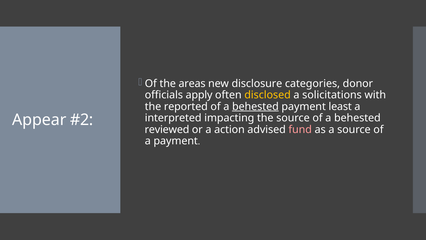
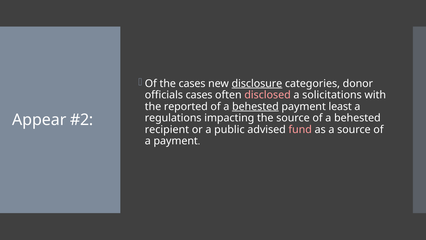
the areas: areas -> cases (192, 83)
disclosure underline: none -> present (257, 83)
officials apply: apply -> cases (199, 95)
disclosed colour: yellow -> pink (268, 95)
interpreted: interpreted -> regulations (173, 118)
reviewed: reviewed -> recipient (167, 129)
action: action -> public (229, 129)
